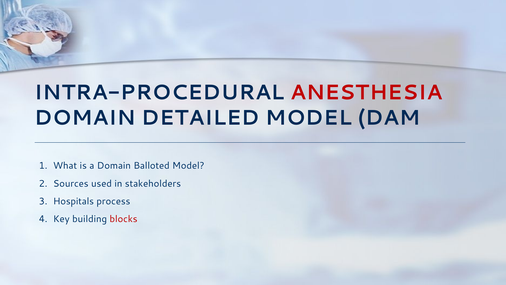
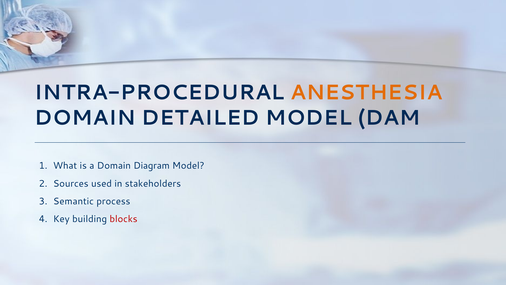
ANESTHESIA colour: red -> orange (366, 92)
Balloted: Balloted -> Diagram (152, 166)
Hospitals: Hospitals -> Semantic (73, 201)
